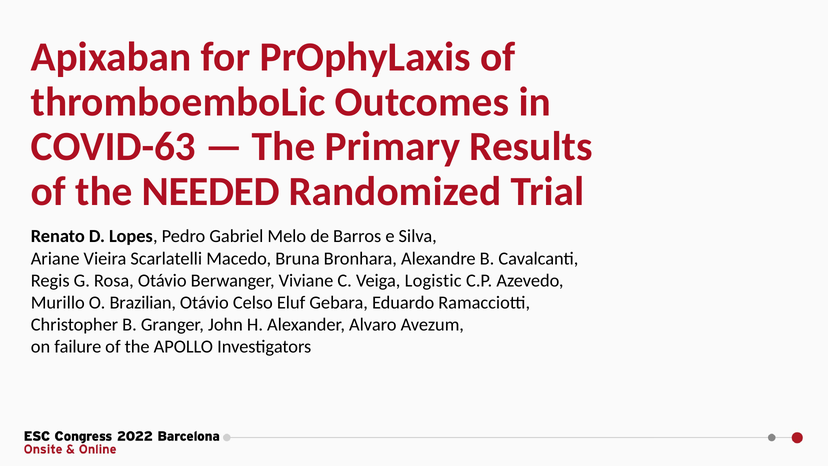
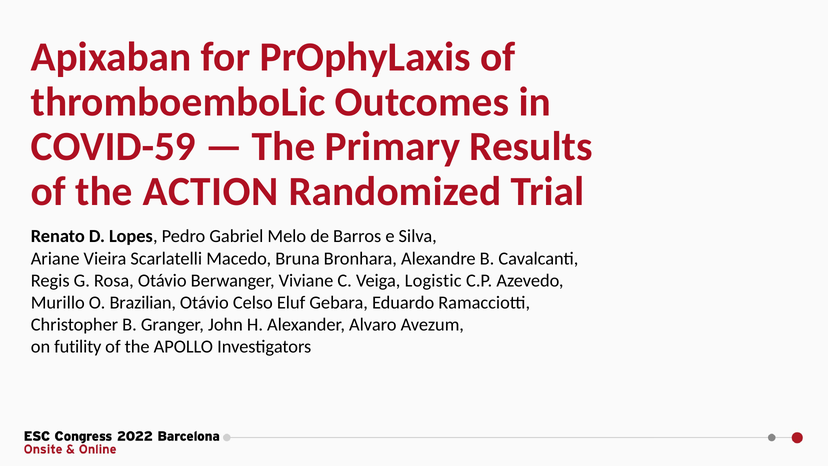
COVID-63: COVID-63 -> COVID-59 (113, 147)
NEEDED: NEEDED -> ACTION (210, 191)
failure: failure -> futility (78, 347)
